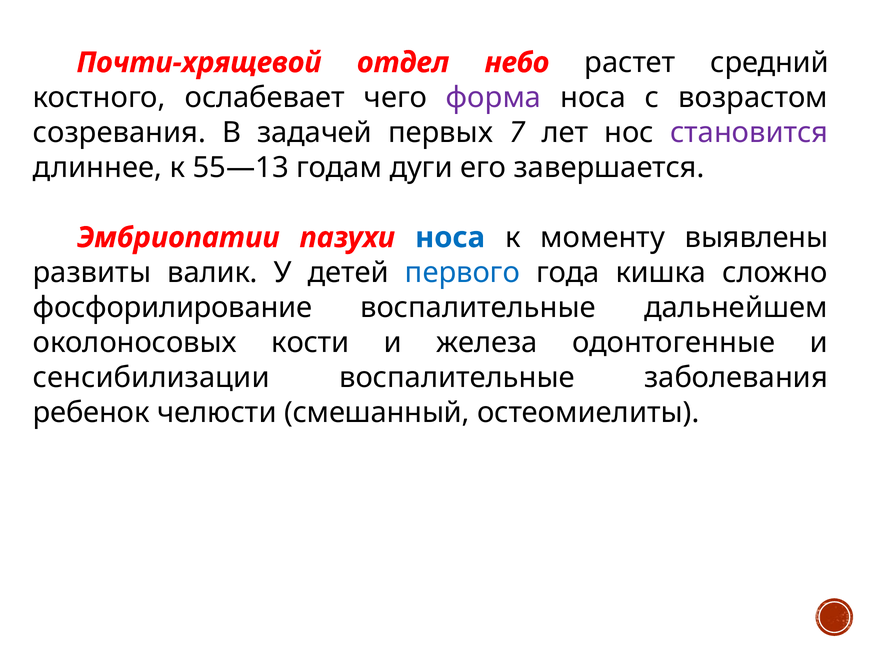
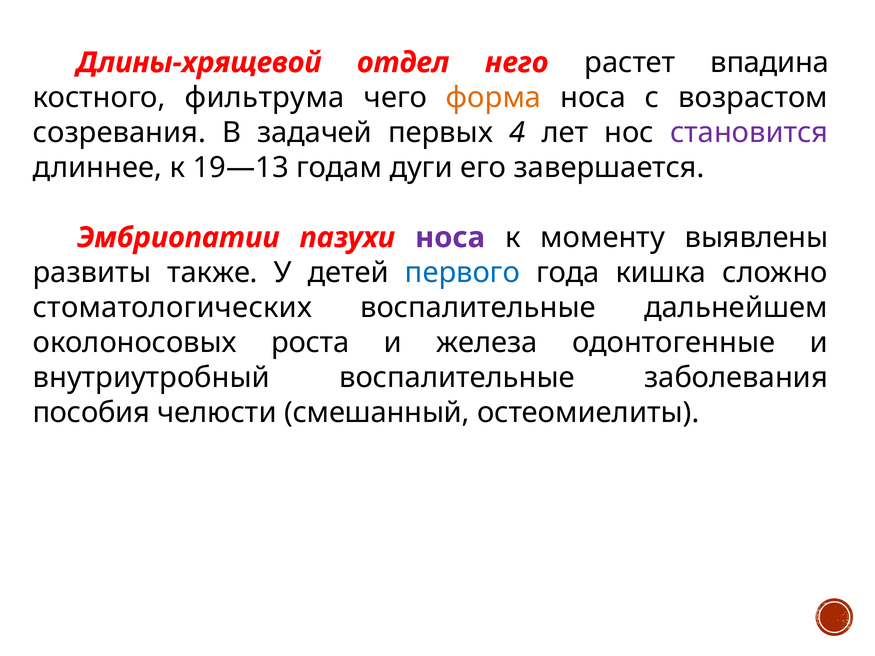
Почти-хрящевой: Почти-хрящевой -> Длины-хрящевой (199, 63)
небо: небо -> него (517, 63)
средний: средний -> впадина (770, 63)
ослабевает: ослабевает -> фильтрума (265, 98)
форма colour: purple -> orange (494, 98)
7: 7 -> 4 (517, 133)
55—13: 55—13 -> 19—13 (241, 168)
носа colour: blue -> purple (450, 238)
валик: валик -> также (213, 273)
фосфорилирование: фосфорилирование -> стоматологических (172, 308)
кости: кости -> роста (310, 343)
сенсибилизации: сенсибилизации -> внутриутробный (151, 378)
ребенок: ребенок -> пособия (91, 413)
